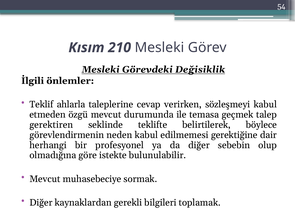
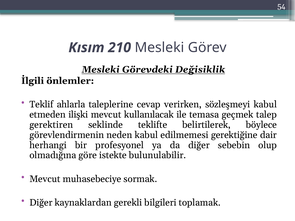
özgü: özgü -> ilişki (78, 115)
durumunda: durumunda -> kullanılacak (149, 115)
